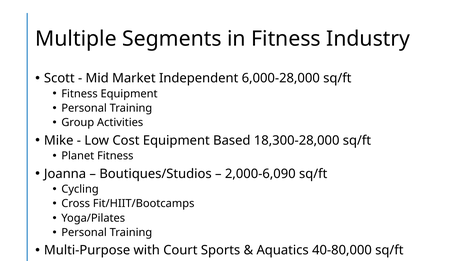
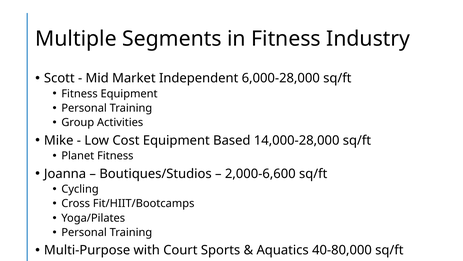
18,300-28,000: 18,300-28,000 -> 14,000-28,000 (297, 140)
2,000-6,090: 2,000-6,090 -> 2,000-6,600 (260, 173)
